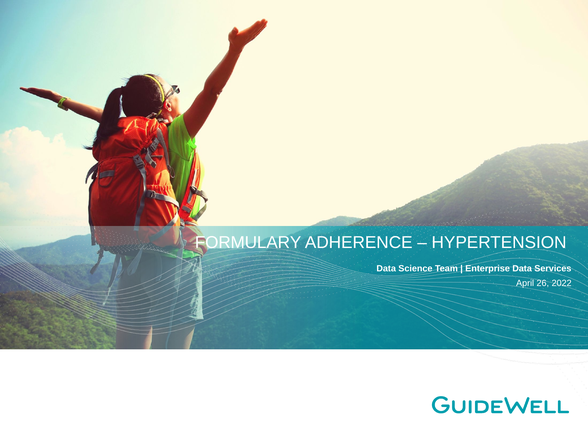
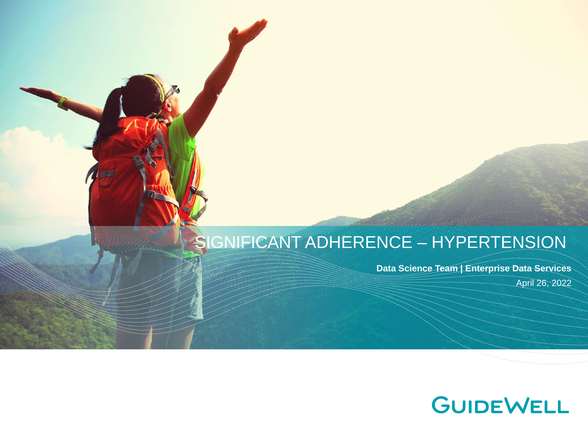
FORMULARY: FORMULARY -> SIGNIFICANT (248, 242)
